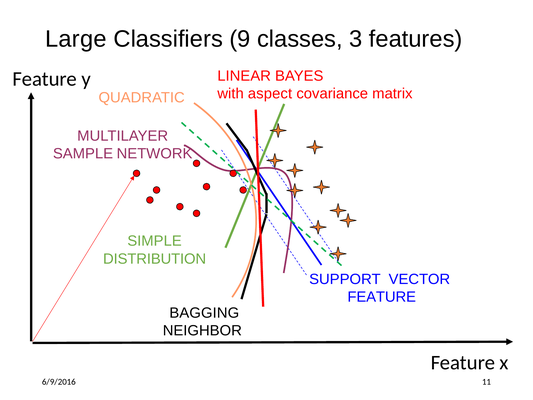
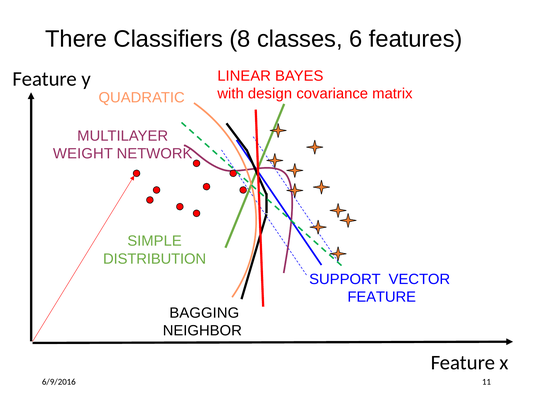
Large: Large -> There (76, 39)
9: 9 -> 8 (240, 39)
3: 3 -> 6 (356, 39)
aspect: aspect -> design (270, 94)
SAMPLE: SAMPLE -> WEIGHT (83, 154)
